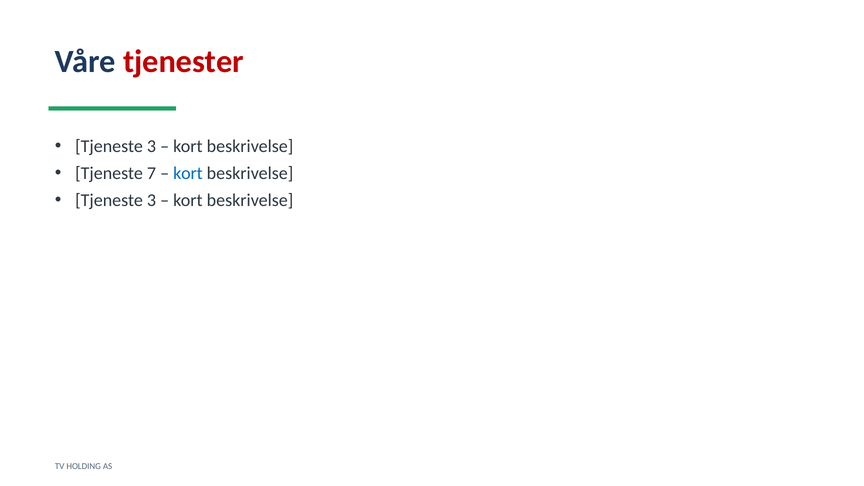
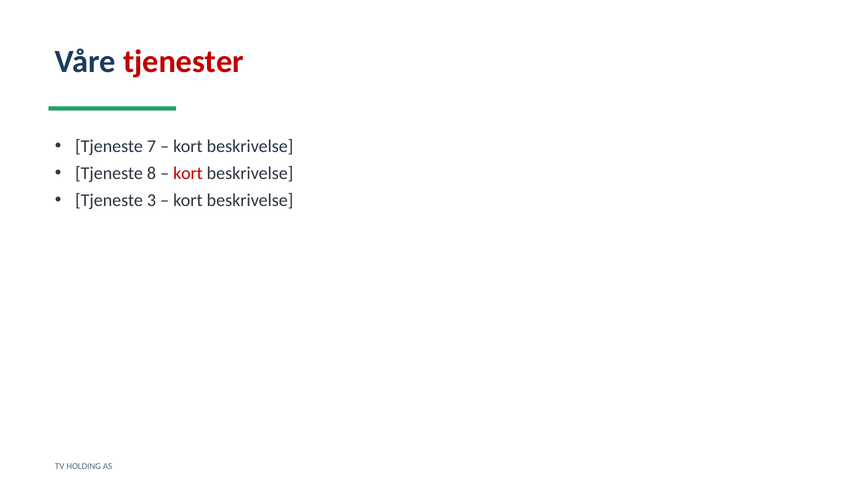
3: 3 -> 7 (151, 146)
7: 7 -> 8 (151, 173)
kort colour: blue -> red (188, 173)
